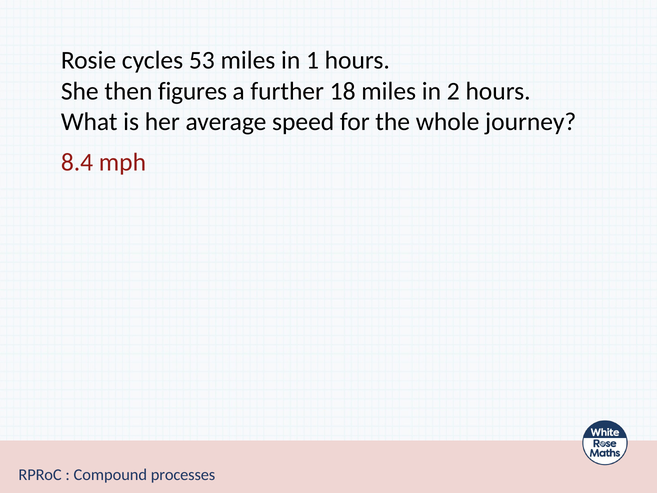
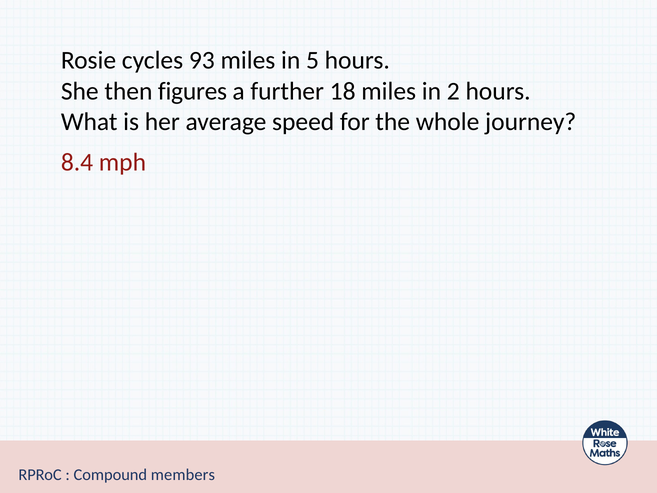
53: 53 -> 93 (202, 60)
1: 1 -> 5 (313, 60)
processes: processes -> members (183, 474)
